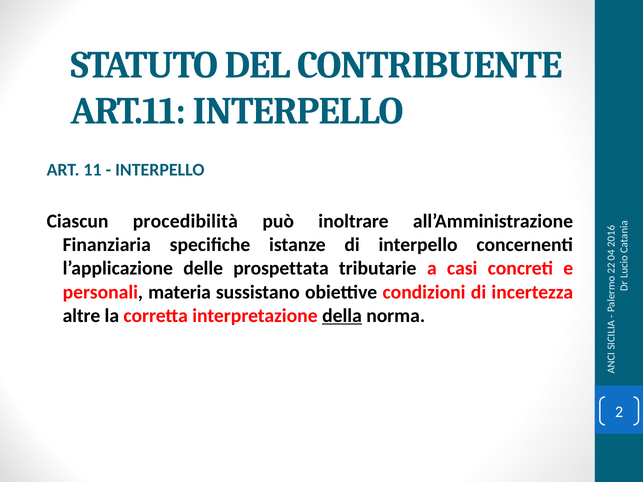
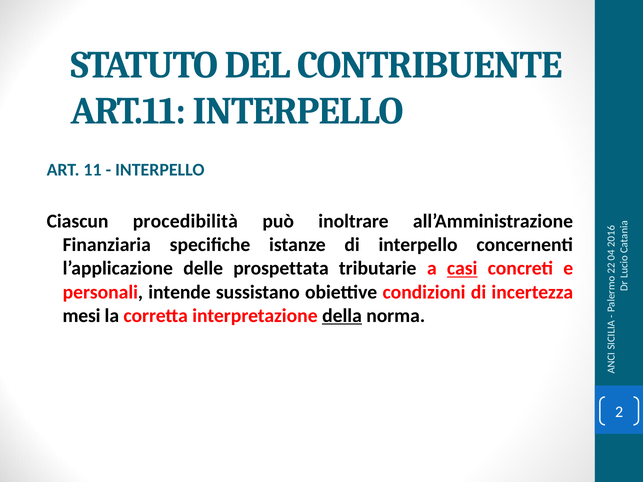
casi underline: none -> present (462, 269)
materia: materia -> intende (179, 292)
altre: altre -> mesi (82, 316)
